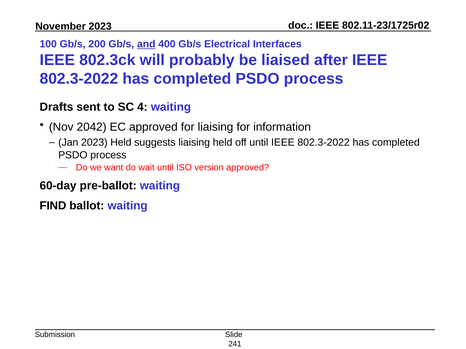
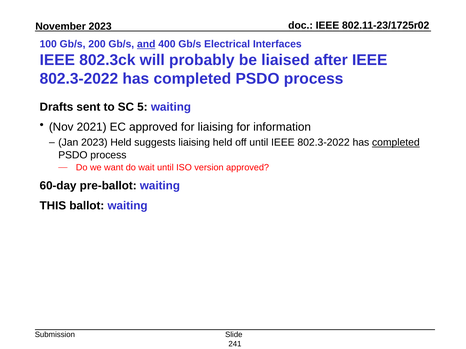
4: 4 -> 5 (142, 107)
2042: 2042 -> 2021 (92, 127)
completed underline: none -> present (396, 143)
FIND: FIND -> THIS (53, 206)
